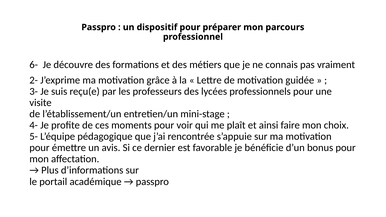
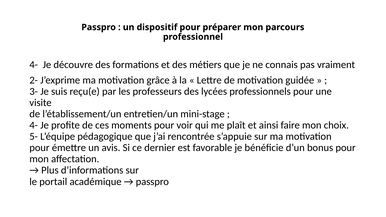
6-: 6- -> 4- (34, 65)
